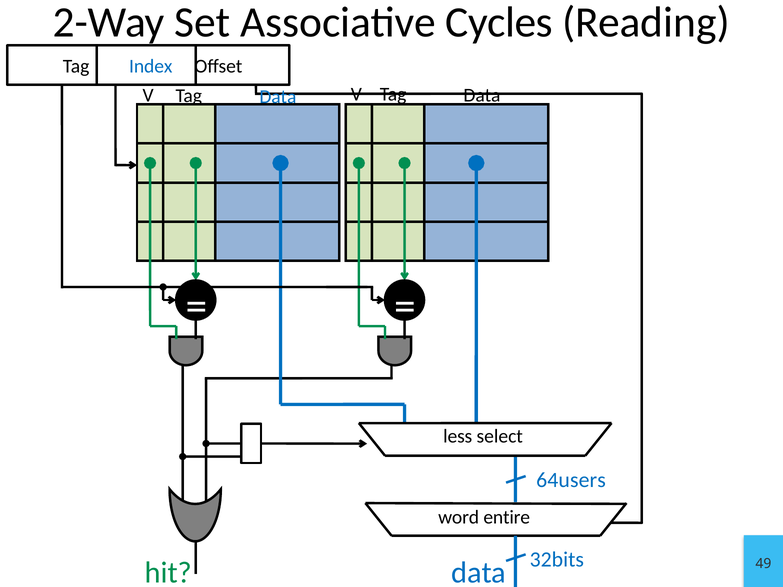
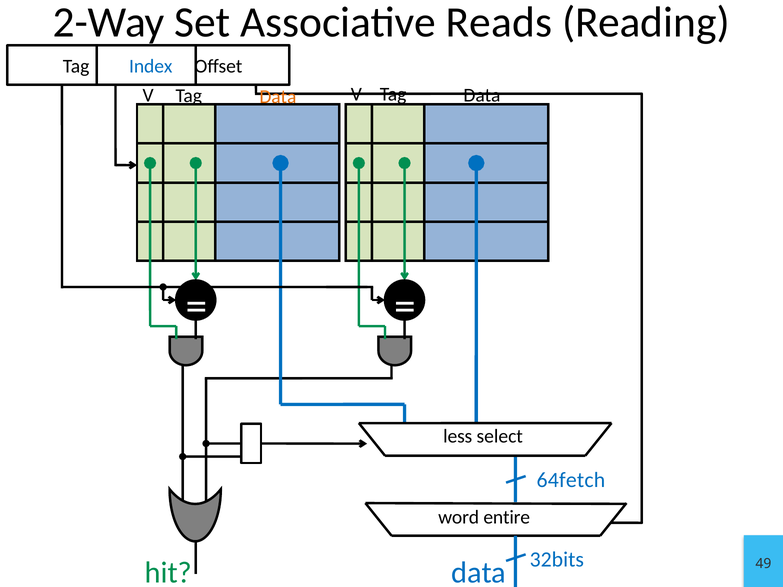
Cycles: Cycles -> Reads (499, 22)
Data colour: blue -> orange (278, 97)
64users: 64users -> 64fetch (571, 480)
